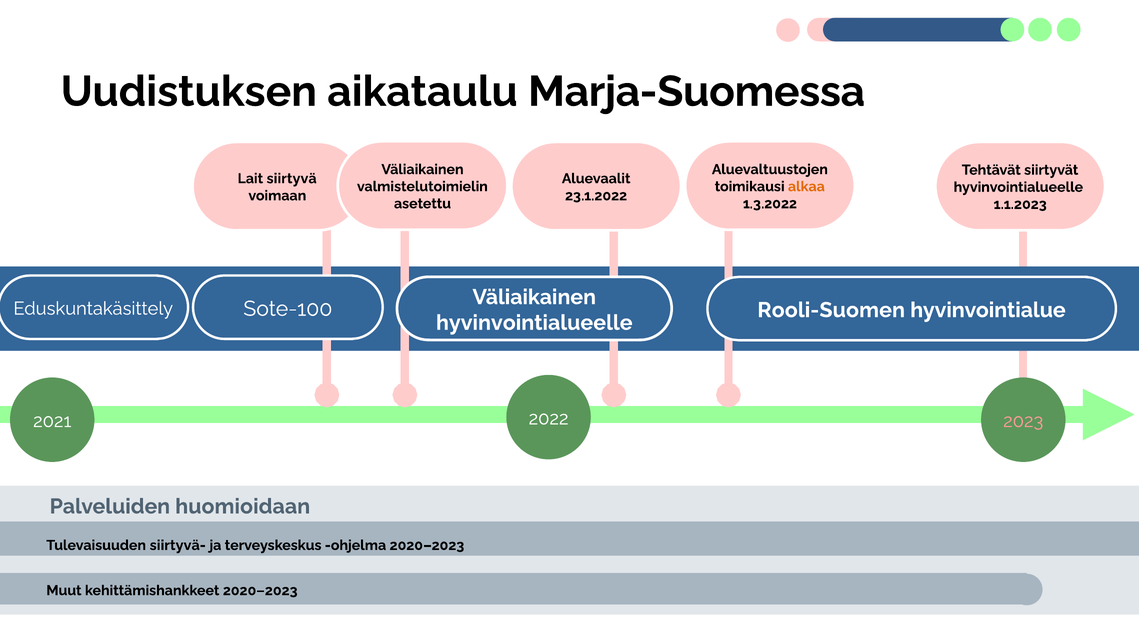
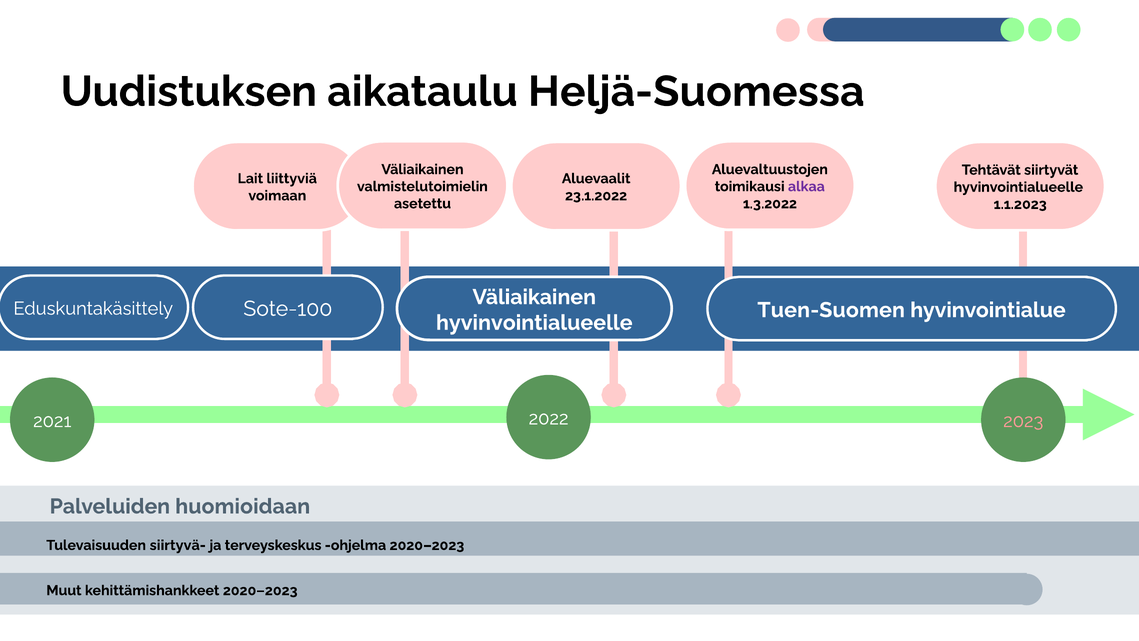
Marja-Suomessa: Marja-Suomessa -> Heljä-Suomessa (696, 92)
siirtyvä: siirtyvä -> liittyviä (292, 178)
alkaa colour: orange -> purple (806, 186)
Rooli-Suomen: Rooli-Suomen -> Tuen-Suomen (831, 310)
